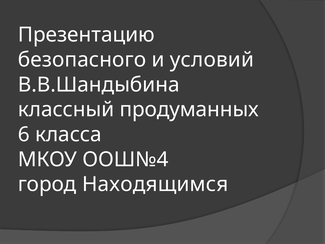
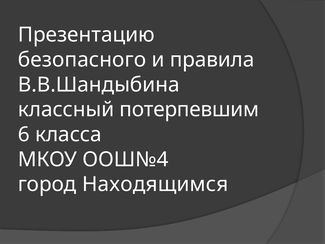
условий: условий -> правила (212, 60)
продуманных: продуманных -> потерпевшим (189, 109)
